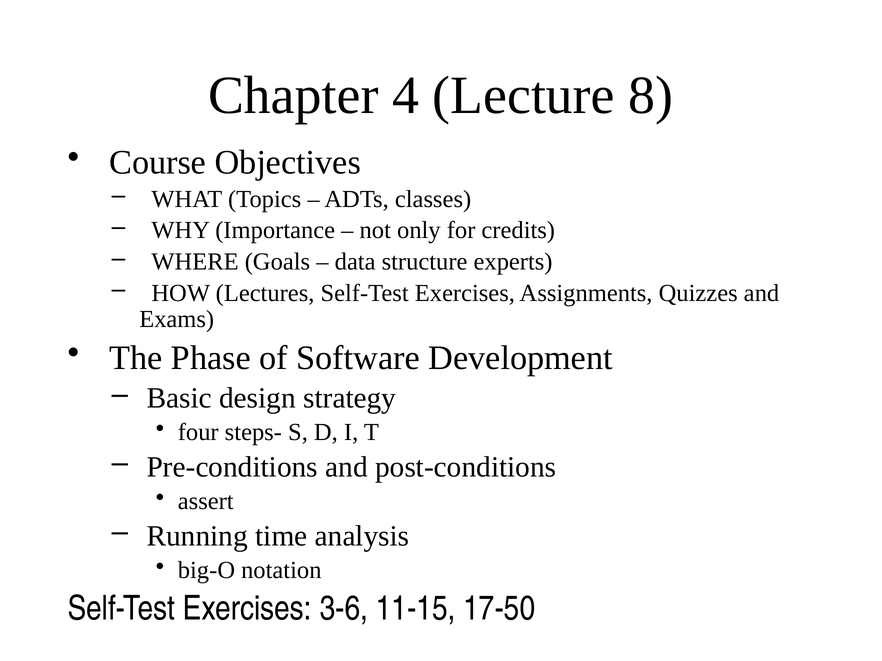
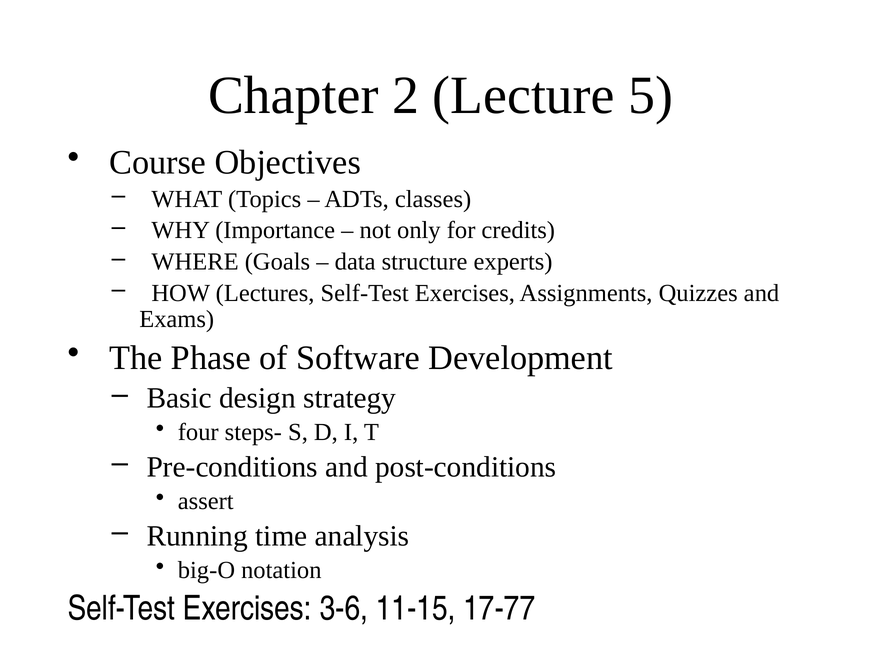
4: 4 -> 2 (406, 96)
8: 8 -> 5 (651, 96)
17-50: 17-50 -> 17-77 (499, 609)
